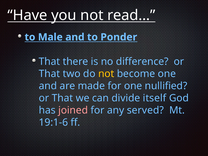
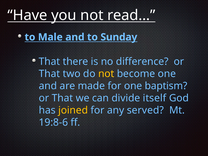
Ponder: Ponder -> Sunday (119, 37)
nullified: nullified -> baptism (166, 86)
joined colour: pink -> yellow (73, 110)
19:1-6: 19:1-6 -> 19:8-6 (53, 122)
